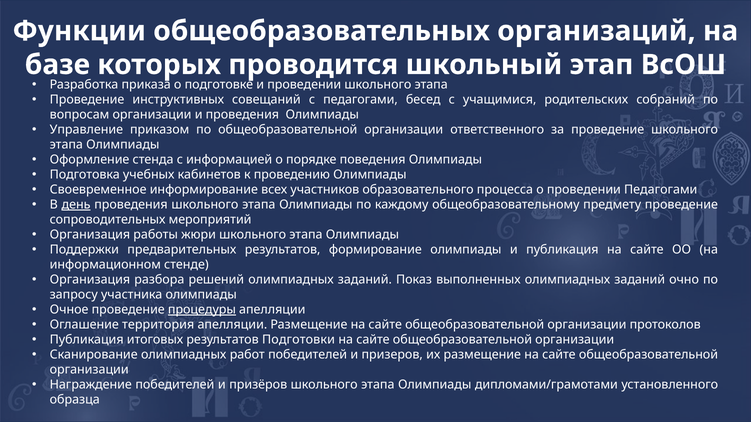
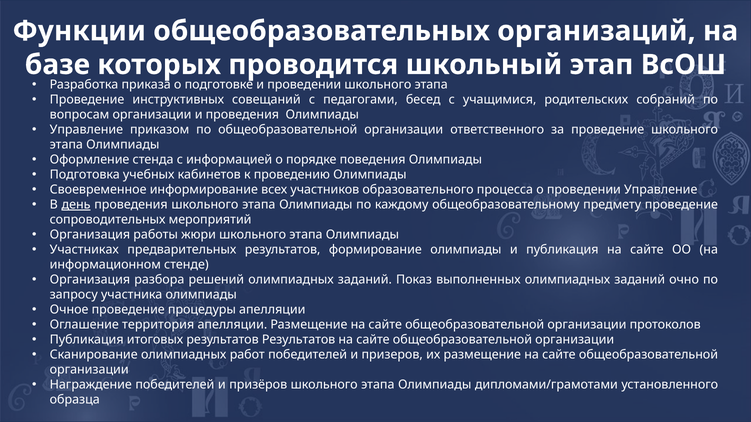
проведении Педагогами: Педагогами -> Управление (661, 190)
Поддержки: Поддержки -> Участниках (84, 250)
процедуры underline: present -> none (202, 310)
результатов Подготовки: Подготовки -> Результатов (299, 340)
